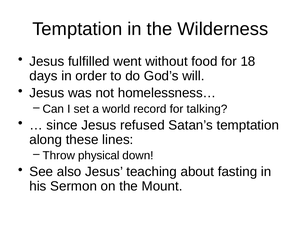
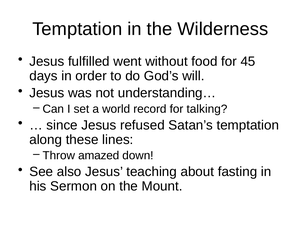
18: 18 -> 45 (248, 61)
homelessness…: homelessness… -> understanding… (167, 93)
physical: physical -> amazed (99, 155)
